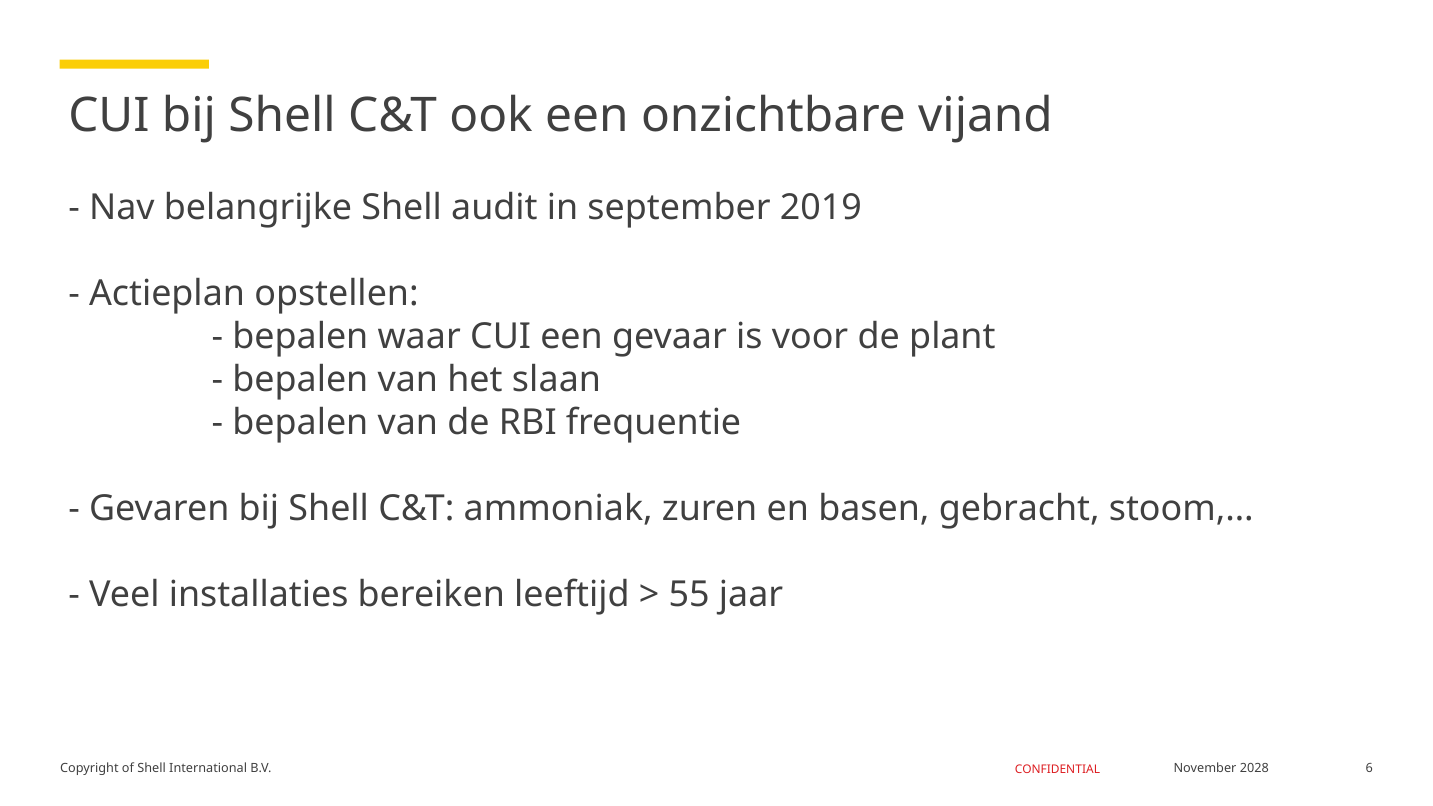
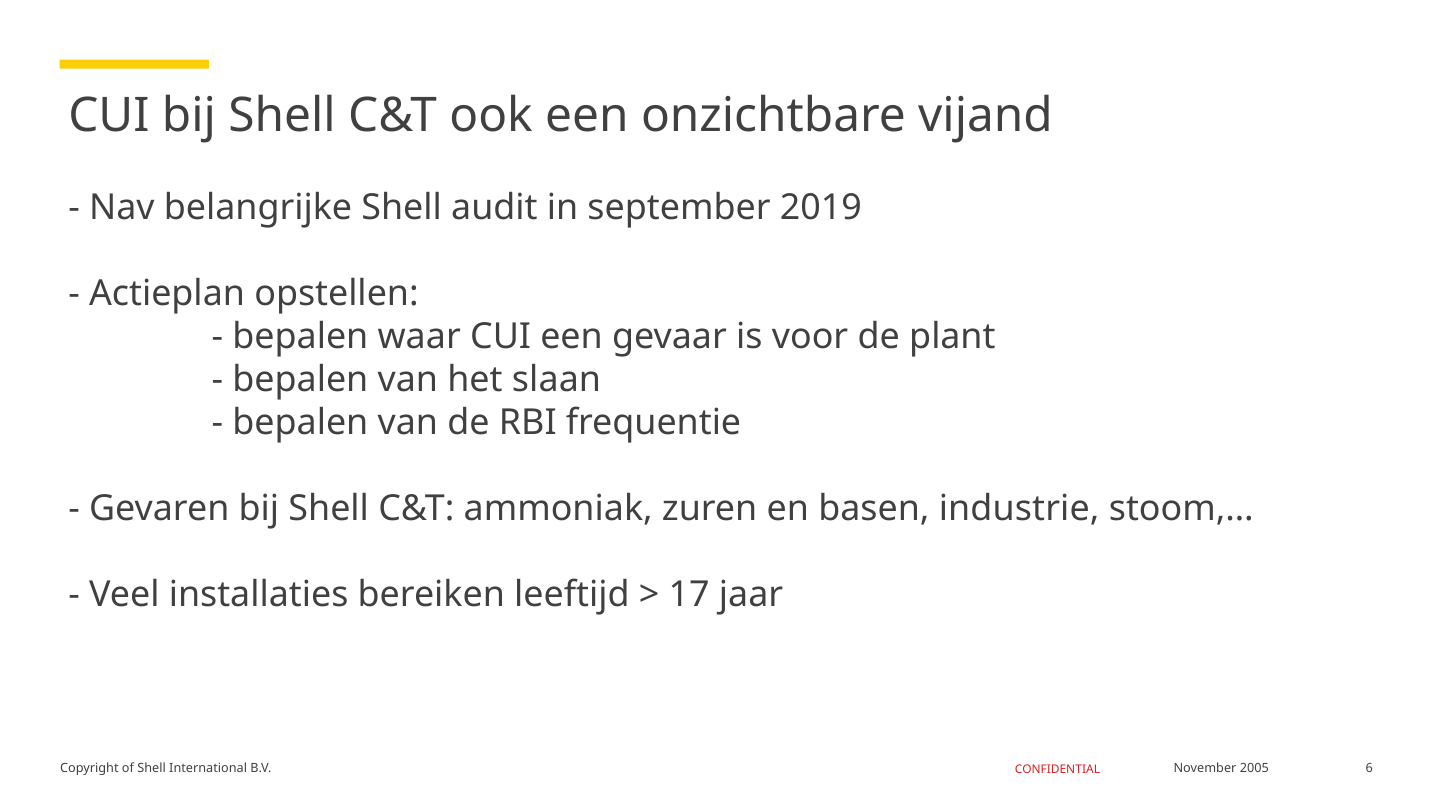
gebracht: gebracht -> industrie (1019, 509)
55: 55 -> 17 (689, 595)
2028: 2028 -> 2005 (1254, 769)
